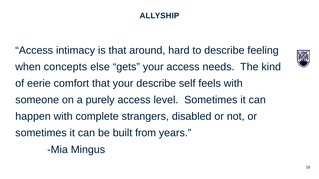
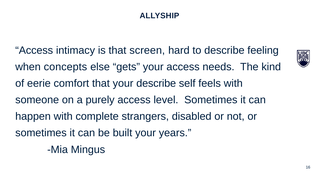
around: around -> screen (147, 50)
built from: from -> your (146, 133)
